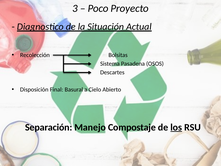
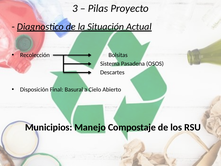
Poco: Poco -> Pilas (98, 8)
Separación: Separación -> Municipios (49, 127)
los underline: present -> none (176, 127)
